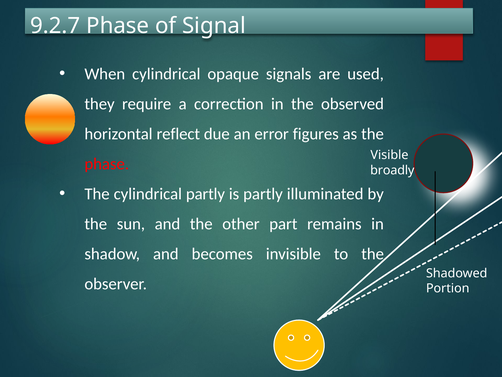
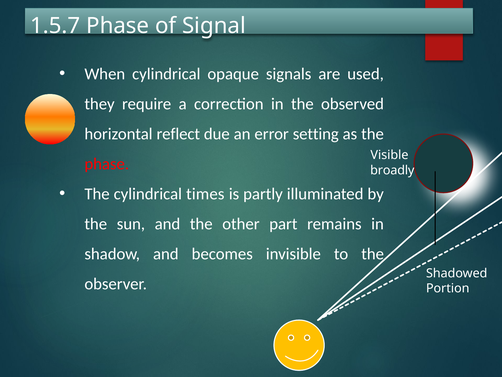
9.2.7: 9.2.7 -> 1.5.7 (55, 26)
figures: figures -> setting (316, 134)
cylindrical partly: partly -> times (205, 194)
